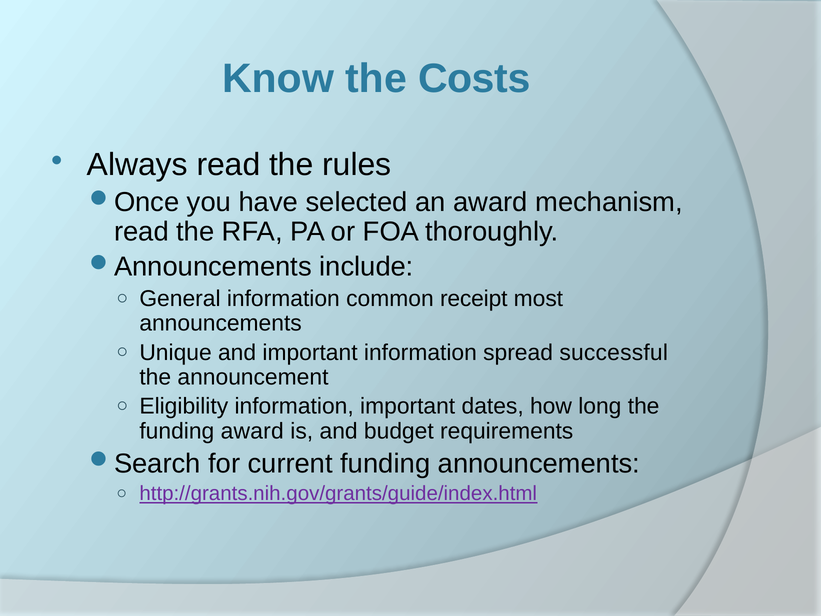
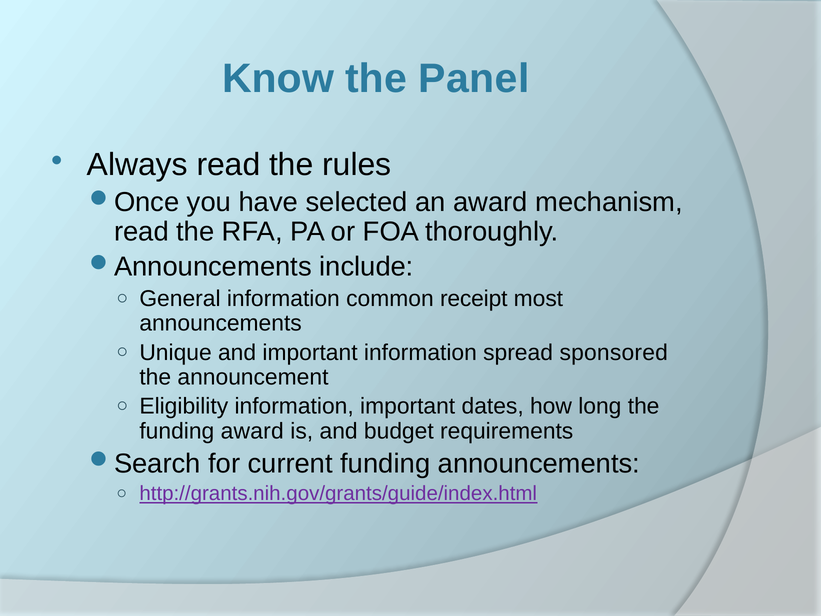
Costs: Costs -> Panel (474, 79)
successful: successful -> sponsored (614, 352)
